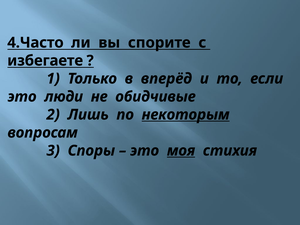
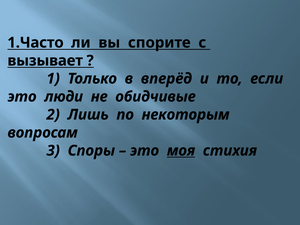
4.Часто: 4.Часто -> 1.Часто (35, 43)
избегаете: избегаете -> вызывает (45, 61)
некоторым underline: present -> none (186, 115)
